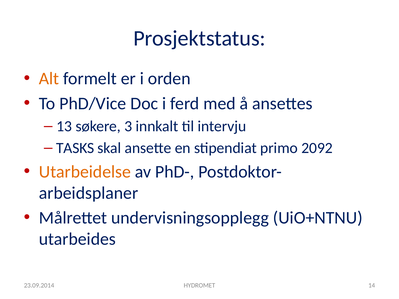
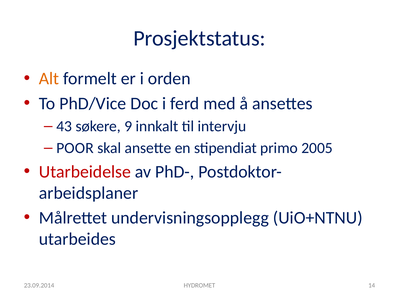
13: 13 -> 43 (64, 126)
3: 3 -> 9 (128, 126)
TASKS: TASKS -> POOR (75, 148)
2092: 2092 -> 2005 (317, 148)
Utarbeidelse colour: orange -> red (85, 172)
